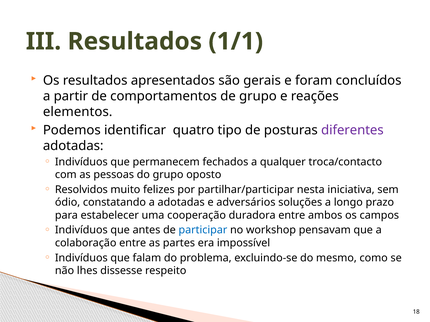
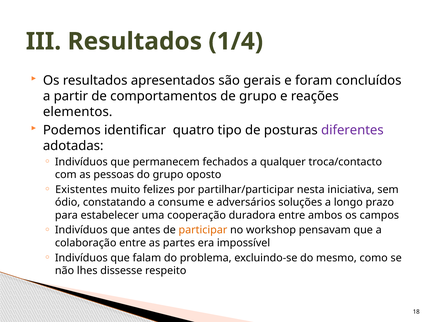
1/1: 1/1 -> 1/4 (236, 41)
Resolvidos: Resolvidos -> Existentes (81, 190)
a adotadas: adotadas -> consume (181, 203)
participar colour: blue -> orange (203, 230)
